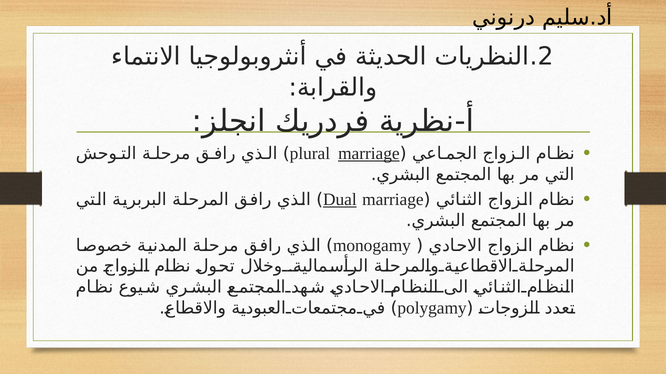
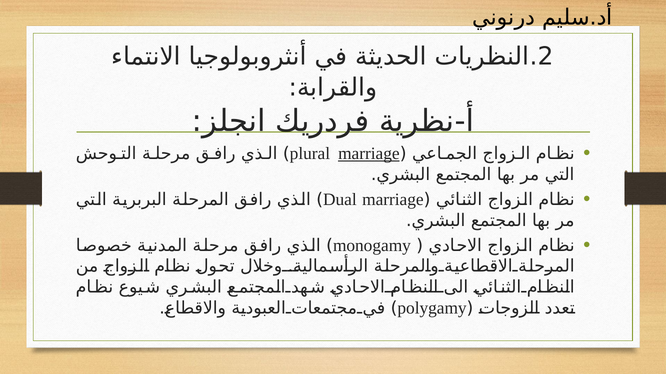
Dual underline: present -> none (340, 200)
